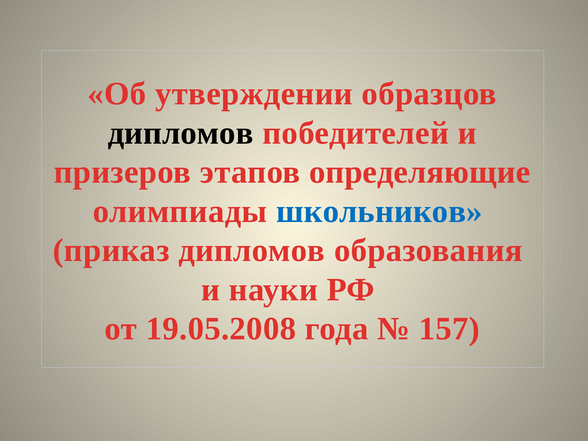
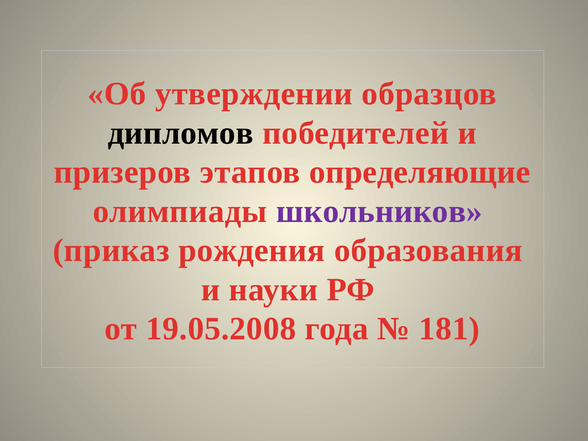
школьников colour: blue -> purple (379, 211)
приказ дипломов: дипломов -> рождения (252, 250)
157: 157 -> 181 (449, 329)
